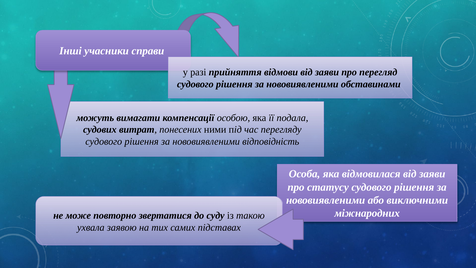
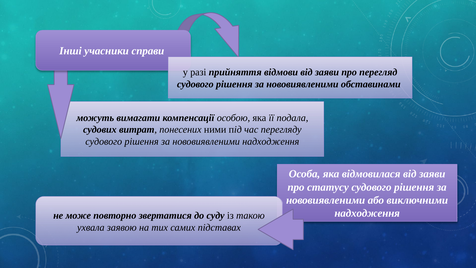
нововиявленими відповідність: відповідність -> надходження (271, 141)
міжнародних: міжнародних -> надходження (367, 213)
